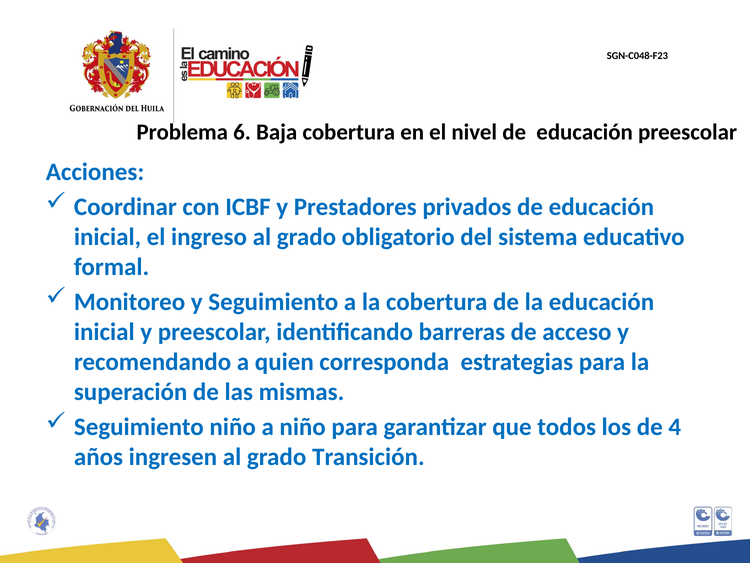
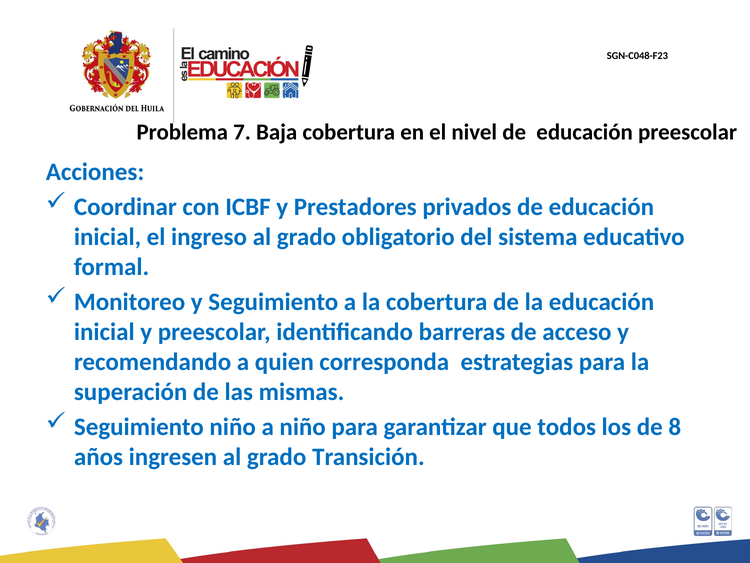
6: 6 -> 7 (242, 132)
4: 4 -> 8 (675, 427)
